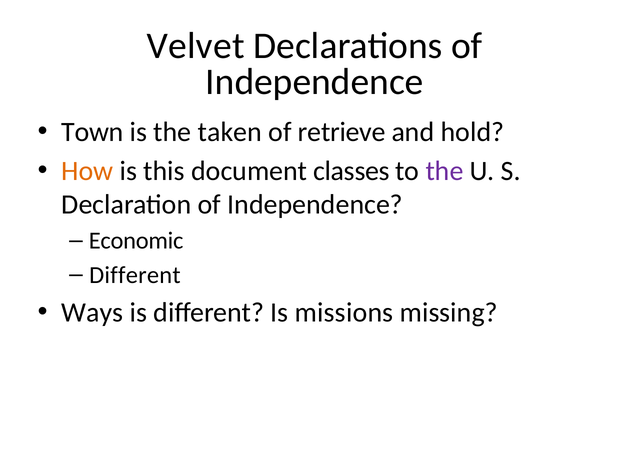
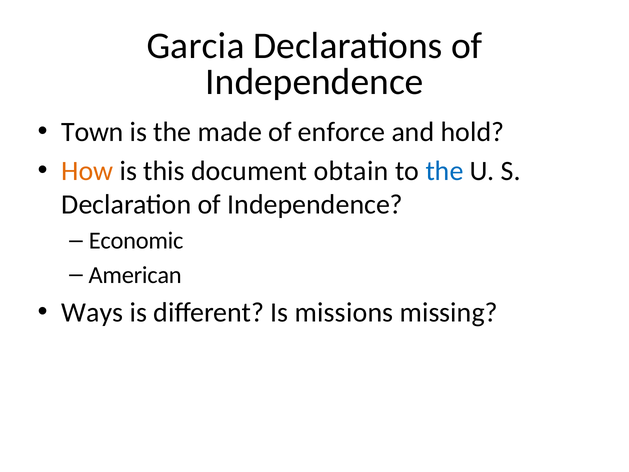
Velvet: Velvet -> Garcia (196, 46)
taken: taken -> made (230, 132)
retrieve: retrieve -> enforce (342, 132)
classes: classes -> obtain (351, 171)
the colour: purple -> blue (445, 171)
Different: Different -> American (135, 275)
